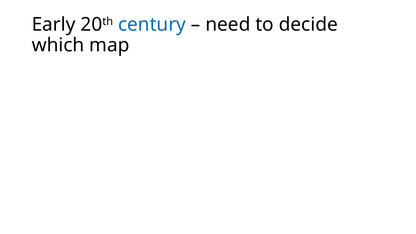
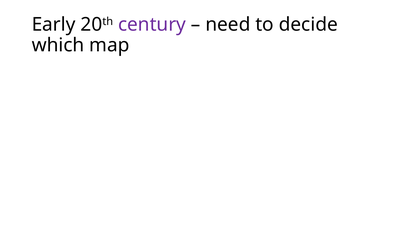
century colour: blue -> purple (152, 25)
